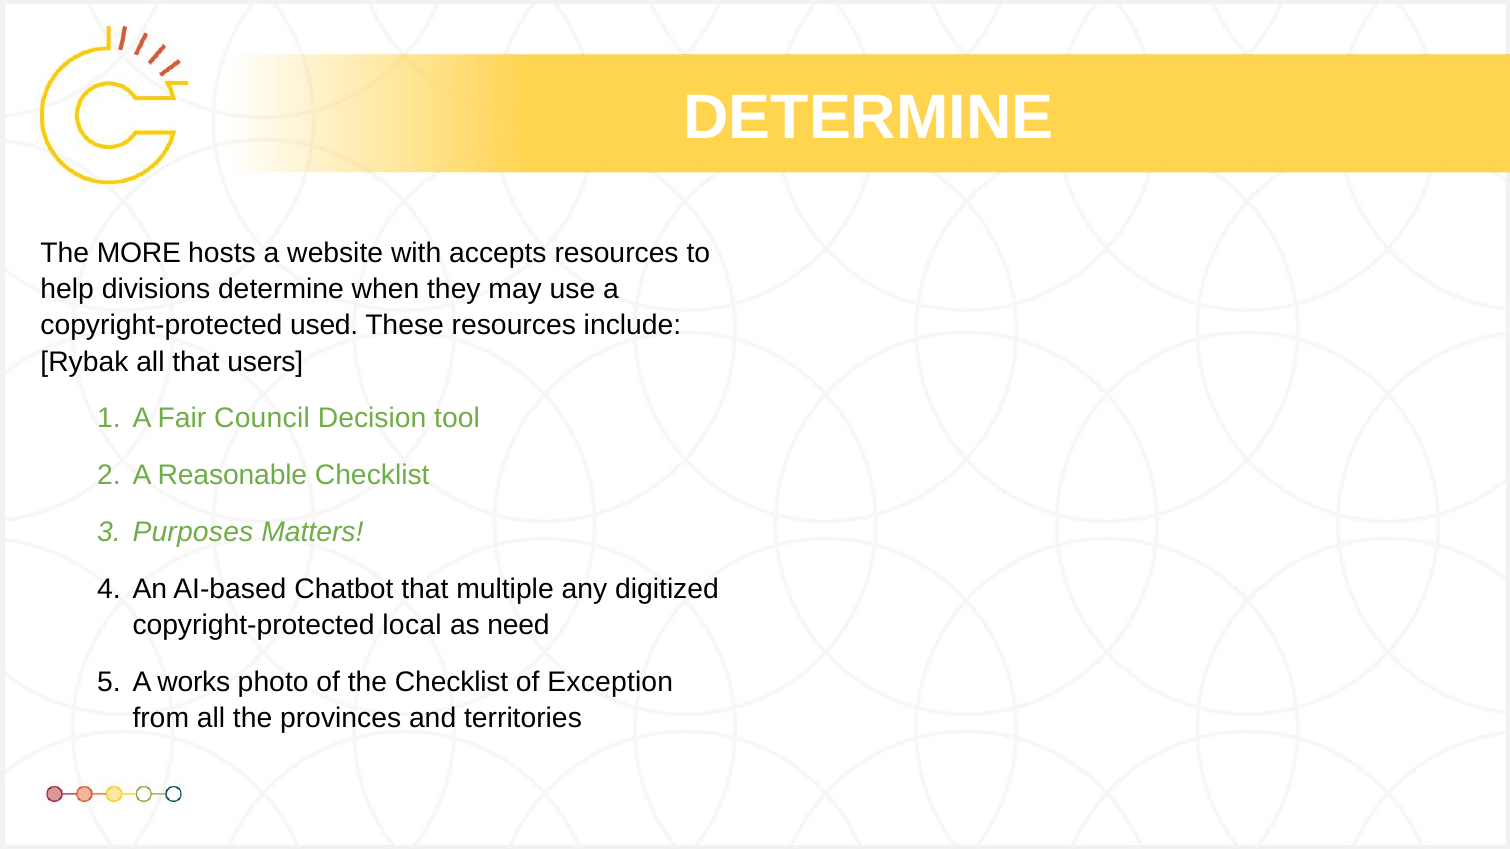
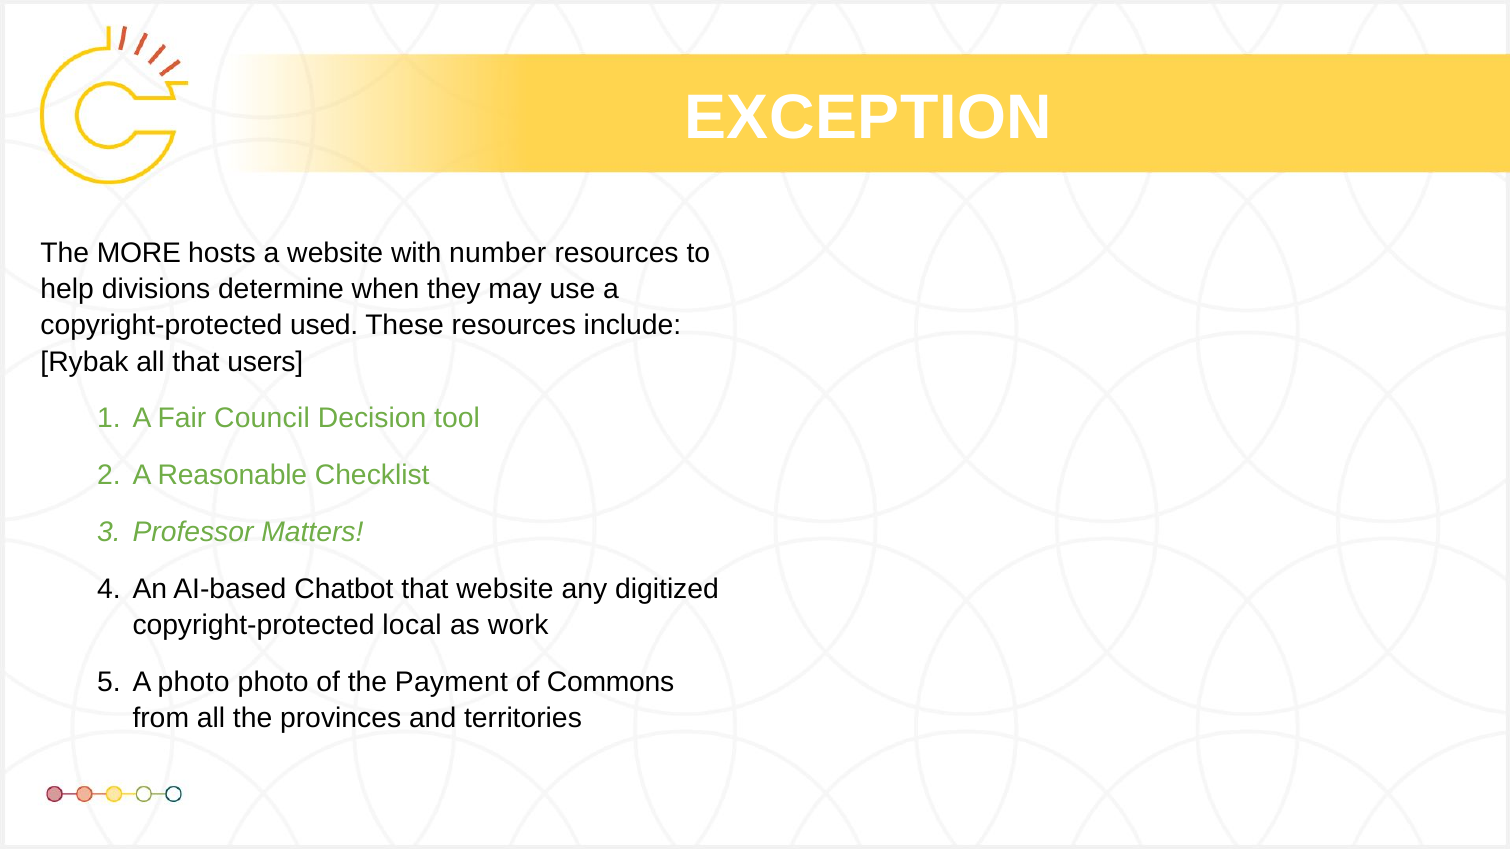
DETERMINE: DETERMINE -> EXCEPTION (868, 118)
accepts: accepts -> number (498, 253)
Purposes: Purposes -> Professor (193, 532)
that multiple: multiple -> website (505, 589)
need: need -> work (518, 625)
A works: works -> photo (194, 682)
the Checklist: Checklist -> Payment (451, 682)
Exception: Exception -> Commons (611, 682)
